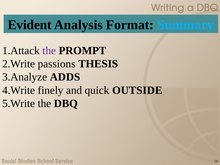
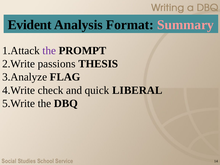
Summary colour: light blue -> pink (185, 25)
ADDS: ADDS -> FLAG (65, 77)
finely: finely -> check (51, 90)
OUTSIDE: OUTSIDE -> LIBERAL (137, 90)
